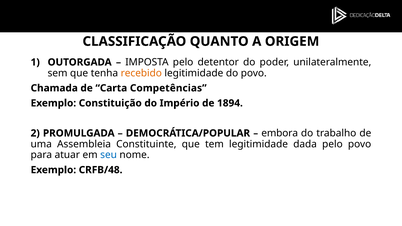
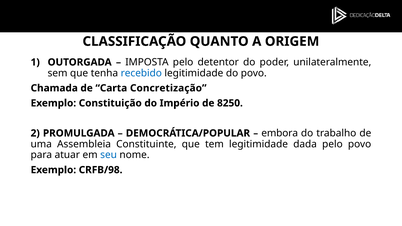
recebido colour: orange -> blue (141, 73)
Competências: Competências -> Concretização (168, 88)
1894: 1894 -> 8250 (230, 103)
CRFB/48: CRFB/48 -> CRFB/98 (101, 170)
